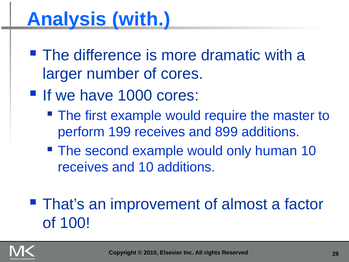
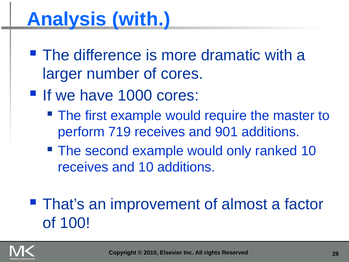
199: 199 -> 719 (120, 132)
899: 899 -> 901 (227, 132)
human: human -> ranked (276, 151)
